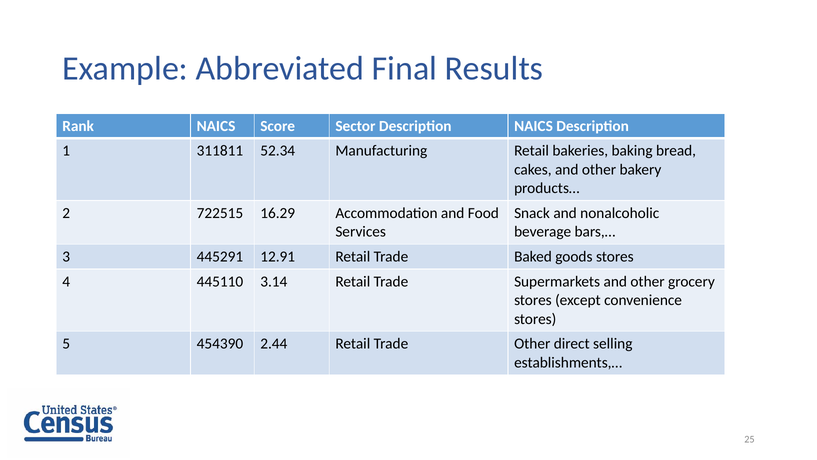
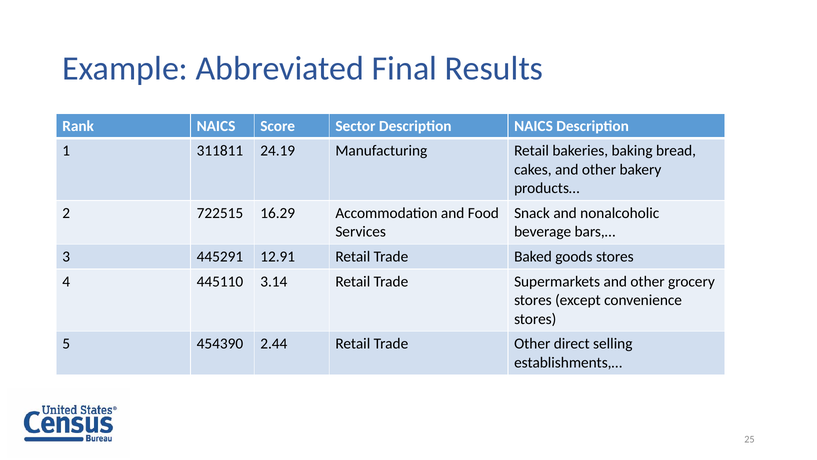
52.34: 52.34 -> 24.19 (278, 151)
